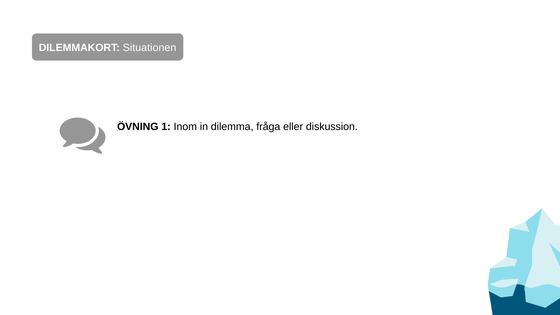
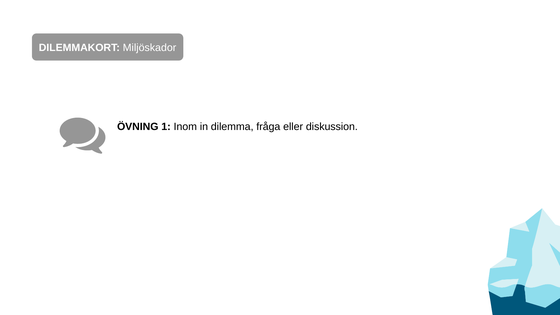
Situationen: Situationen -> Miljöskador (150, 48)
